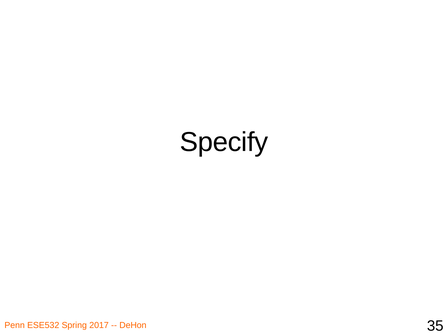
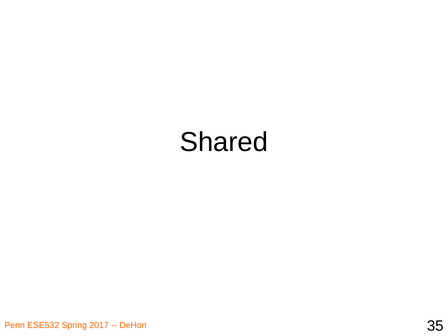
Specify: Specify -> Shared (224, 142)
